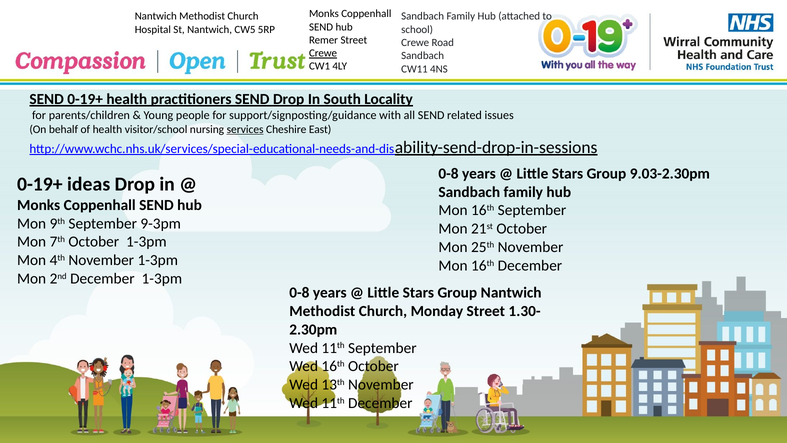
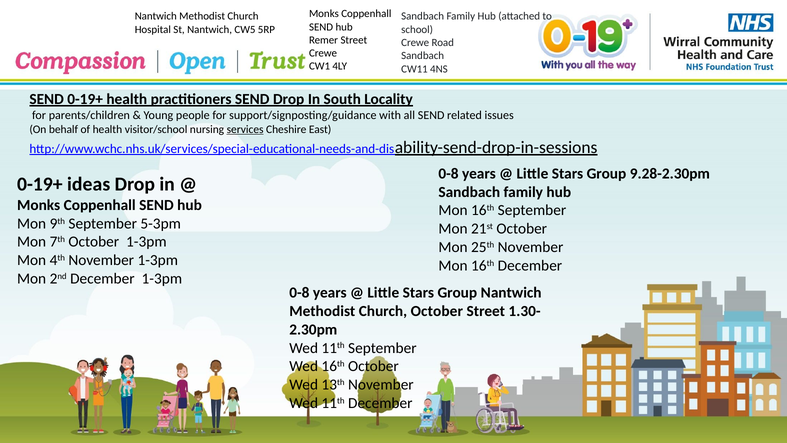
Crewe underline: present -> none (323, 53)
9.03-2.30pm: 9.03-2.30pm -> 9.28-2.30pm (670, 174)
9-3pm: 9-3pm -> 5-3pm (161, 223)
Church Monday: Monday -> October (437, 311)
